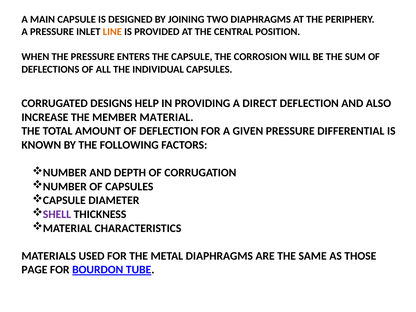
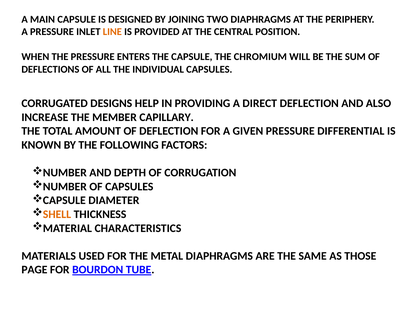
CORROSION: CORROSION -> CHROMIUM (260, 57)
MEMBER MATERIAL: MATERIAL -> CAPILLARY (167, 117)
SHELL colour: purple -> orange (57, 214)
